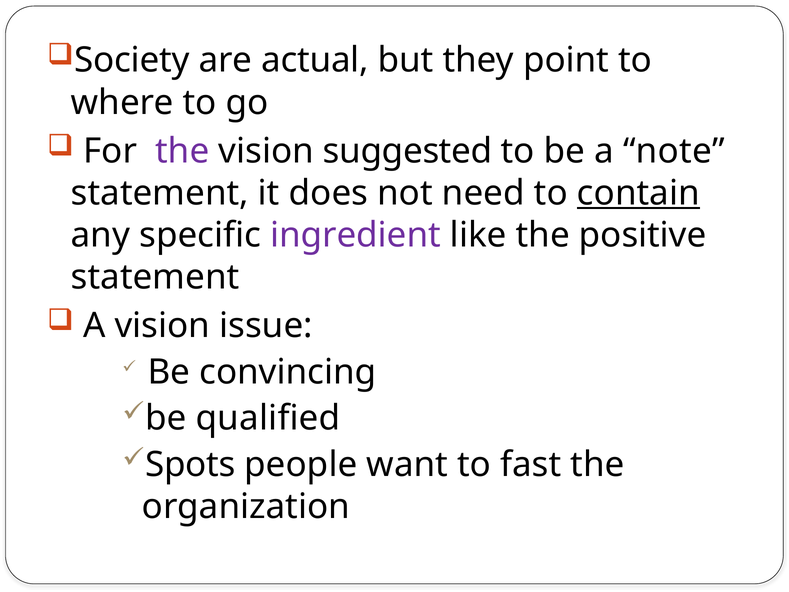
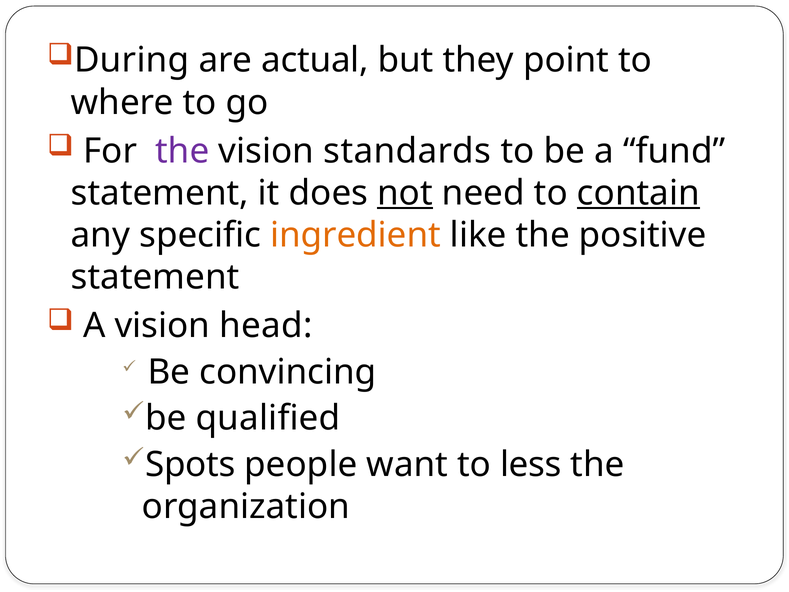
Society: Society -> During (132, 60)
suggested: suggested -> standards (407, 151)
note: note -> fund (674, 151)
not underline: none -> present (405, 193)
ingredient colour: purple -> orange (356, 235)
issue: issue -> head (266, 326)
fast: fast -> less (531, 464)
